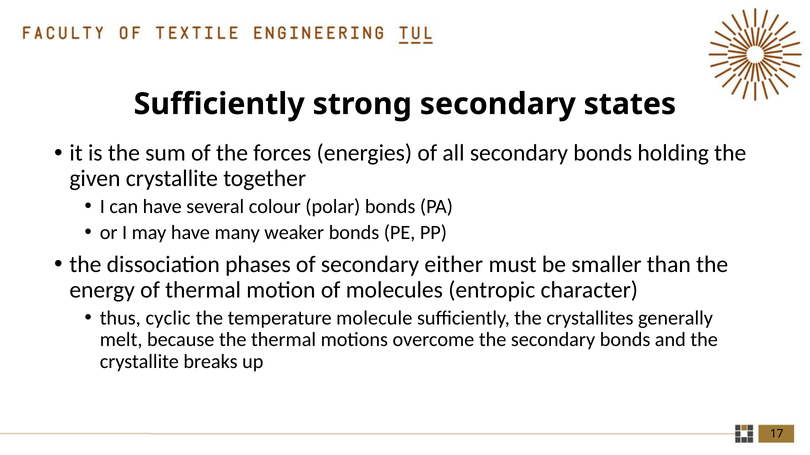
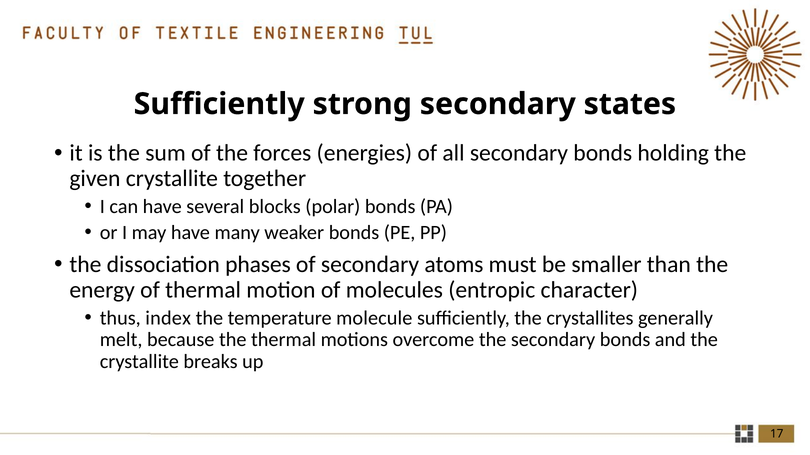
colour: colour -> blocks (275, 207)
either: either -> atoms (454, 265)
cyclic: cyclic -> index (168, 318)
